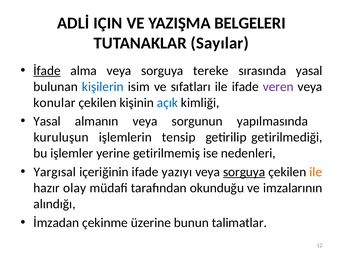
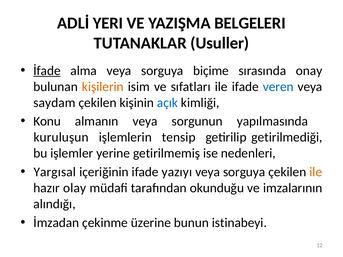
IÇIN: IÇIN -> YERI (108, 23)
Sayılar: Sayılar -> Usuller (220, 43)
tereke: tereke -> biçime (211, 71)
sırasında yasal: yasal -> onay (309, 71)
kişilerin colour: blue -> orange (103, 87)
veren colour: purple -> blue (278, 87)
konular: konular -> saydam (54, 103)
Yasal: Yasal -> Konu (47, 121)
sorguya underline: present -> none (244, 172)
talimatlar: talimatlar -> istinabeyi (239, 223)
